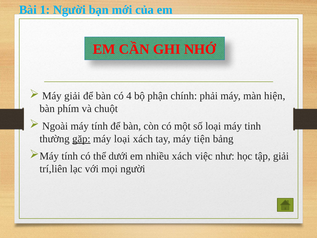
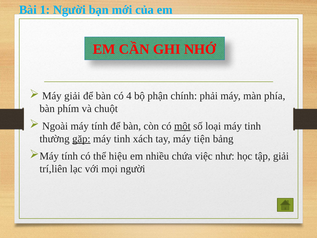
hiện: hiện -> phía (275, 96)
một underline: none -> present (182, 126)
loại: loại -> tinh (122, 139)
dưới: dưới -> hiệu (118, 156)
nhiều xách: xách -> chứa (182, 156)
